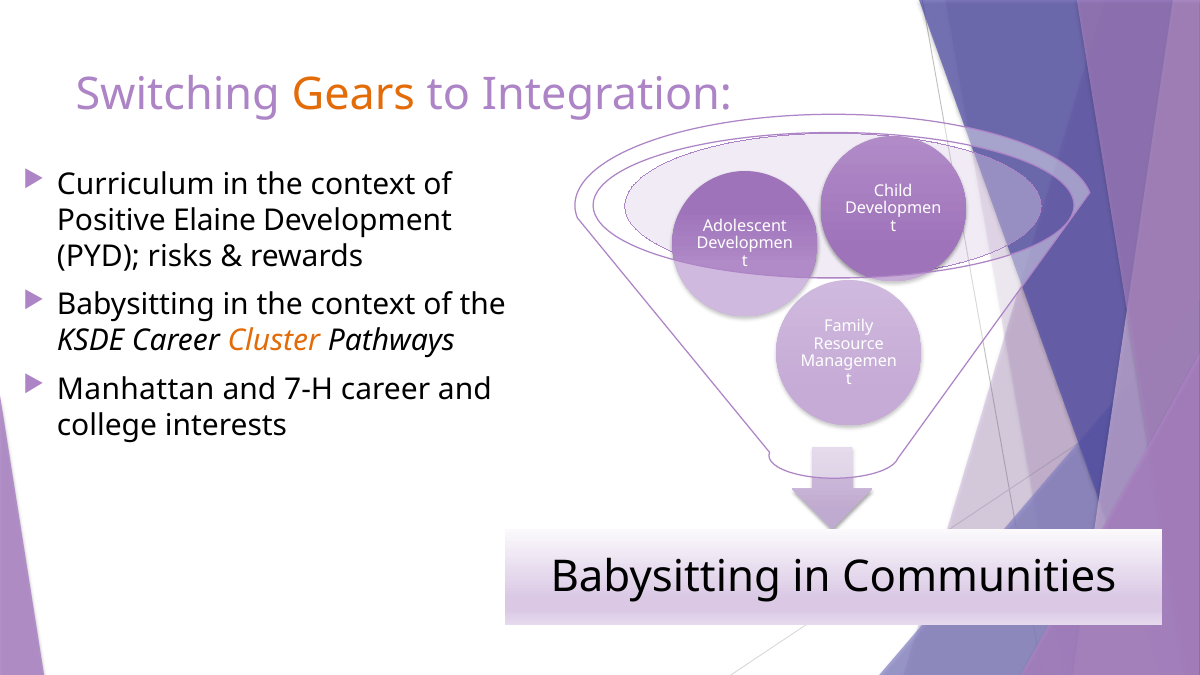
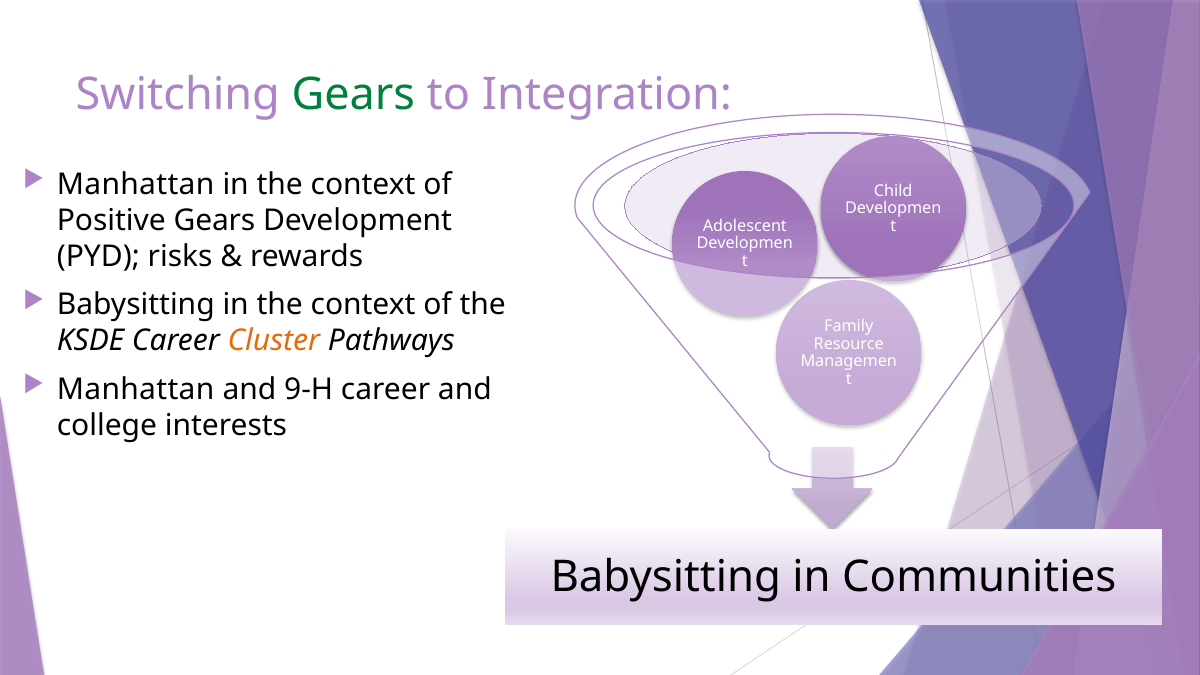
Gears colour: orange -> green (353, 95)
Curriculum: Curriculum -> Manhattan (136, 184)
Positive Elaine: Elaine -> Gears (214, 220)
7-H: 7-H -> 9-H (309, 389)
